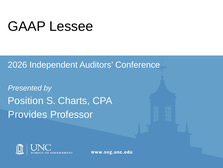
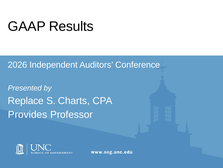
Lessee: Lessee -> Results (71, 26)
Position: Position -> Replace (26, 100)
